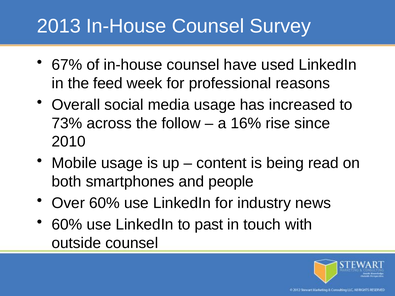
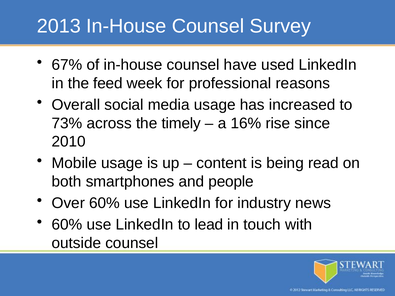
follow: follow -> timely (181, 123)
past: past -> lead (209, 225)
